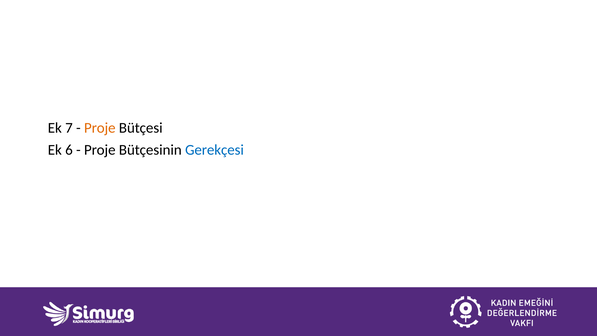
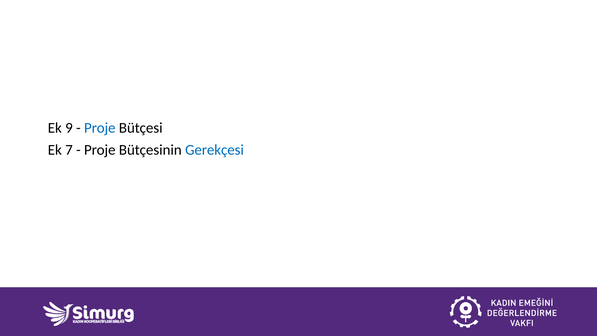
7: 7 -> 9 (69, 128)
Proje colour: orange -> blue (100, 128)
6: 6 -> 7 (69, 150)
